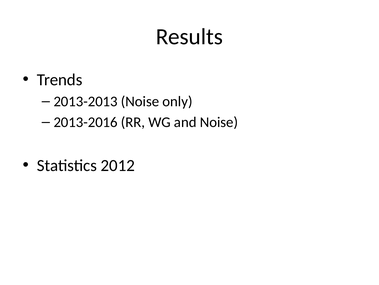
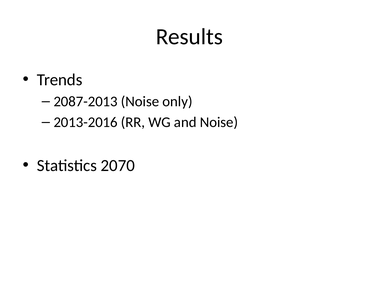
2013-2013: 2013-2013 -> 2087-2013 (86, 101)
2012: 2012 -> 2070 (118, 165)
